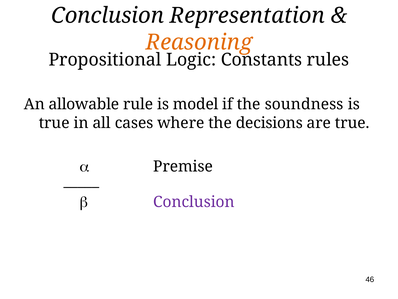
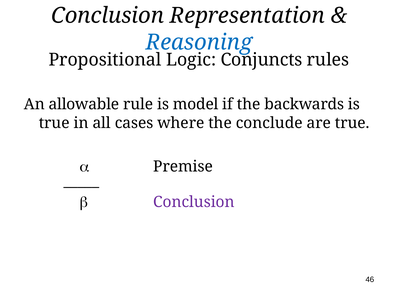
Reasoning colour: orange -> blue (199, 42)
Constants: Constants -> Conjuncts (261, 60)
soundness: soundness -> backwards (304, 104)
decisions: decisions -> conclude (269, 123)
